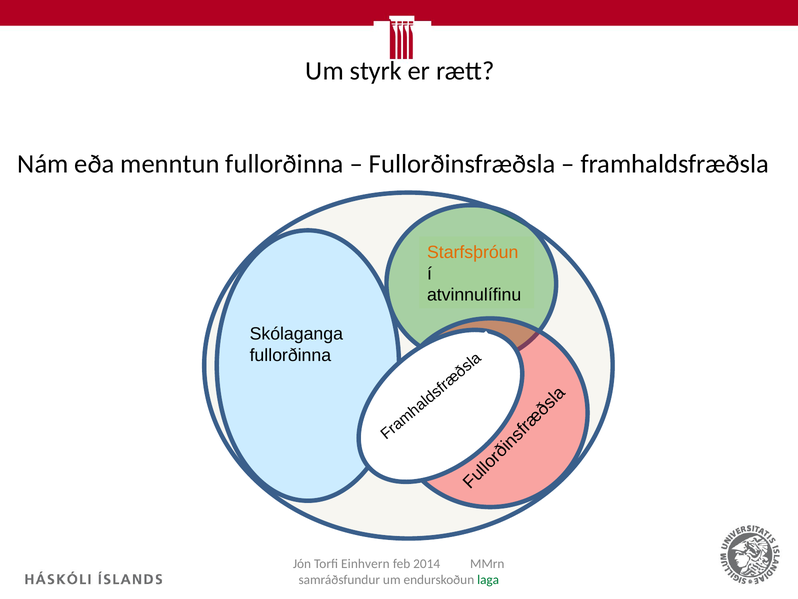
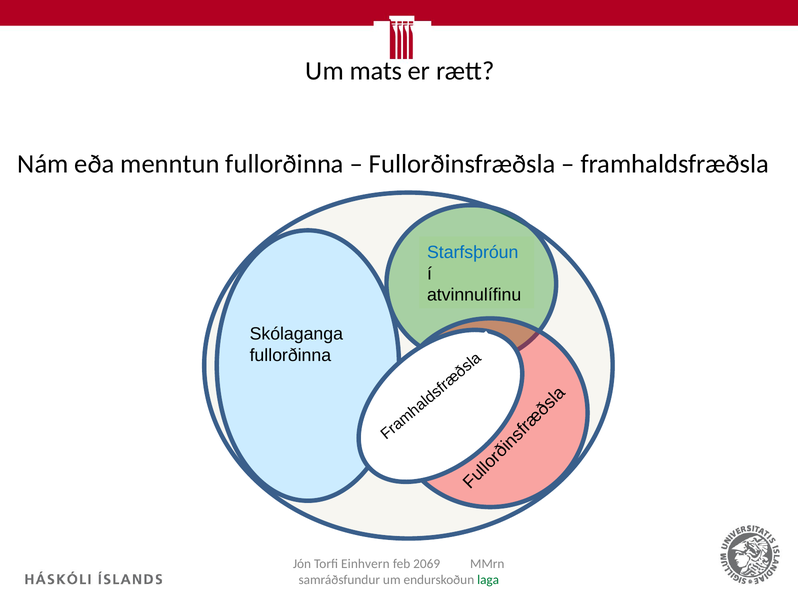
styrk: styrk -> mats (376, 71)
Starfsþróun colour: orange -> blue (473, 252)
2014: 2014 -> 2069 (427, 564)
